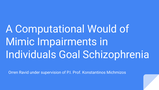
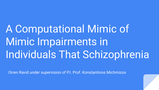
Computational Would: Would -> Mimic (102, 29)
Goal: Goal -> That (70, 54)
